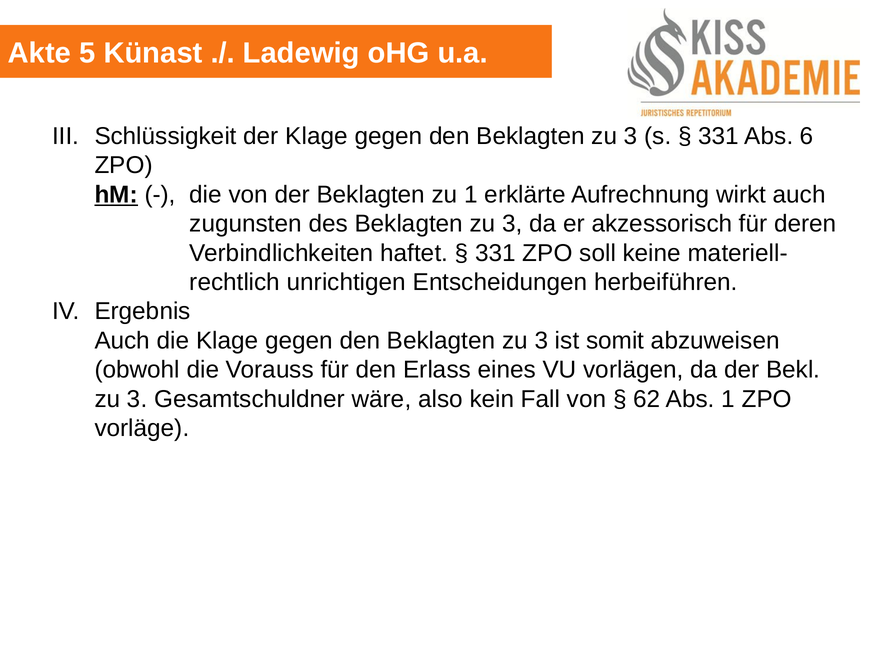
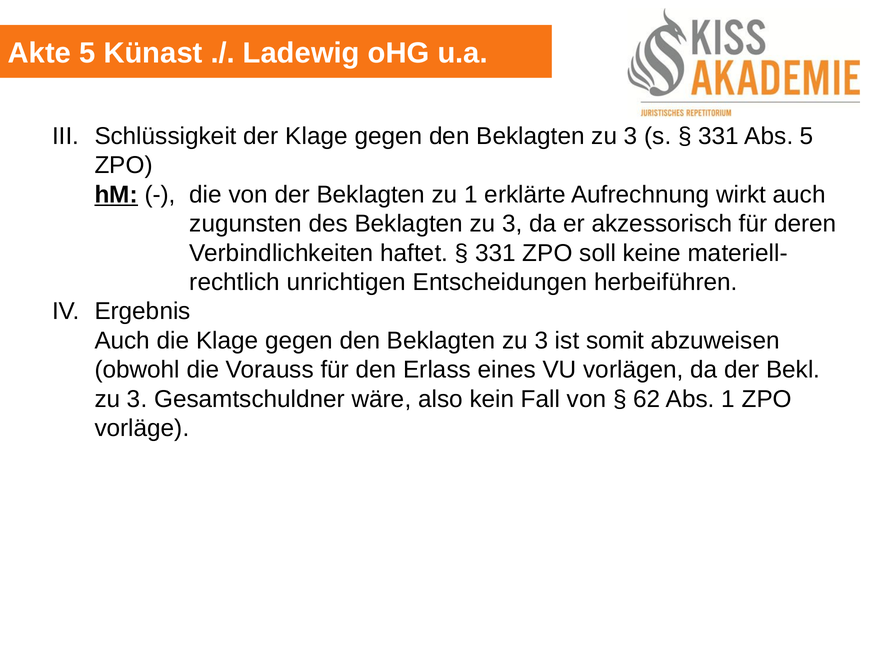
Abs 6: 6 -> 5 (807, 136)
